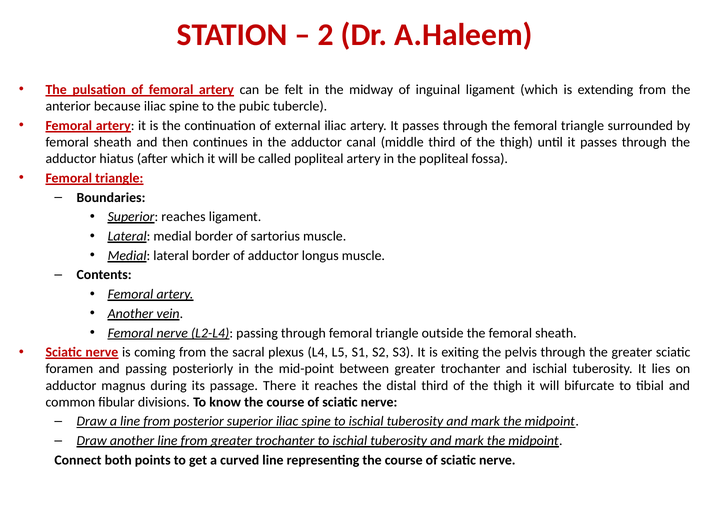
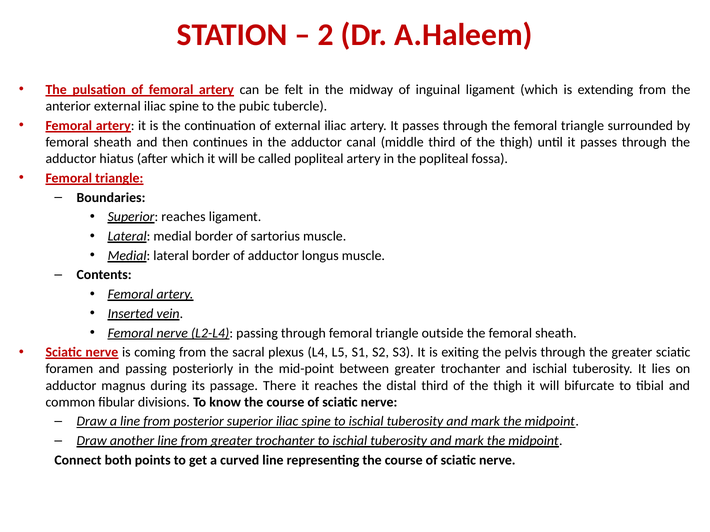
anterior because: because -> external (117, 106)
Another: Another -> Inserted (131, 314)
